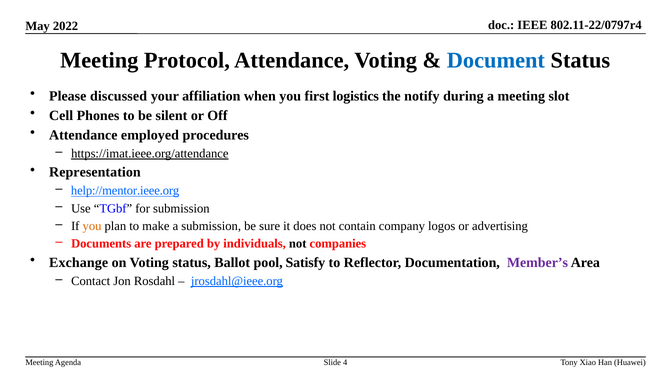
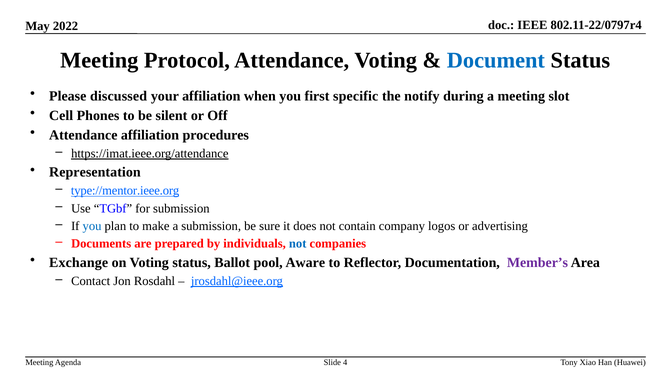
logistics: logistics -> specific (356, 96)
Attendance employed: employed -> affiliation (150, 135)
help://mentor.ieee.org: help://mentor.ieee.org -> type://mentor.ieee.org (125, 190)
you colour: orange -> blue (92, 226)
not colour: black -> blue (298, 243)
Satisfy: Satisfy -> Aware (305, 262)
